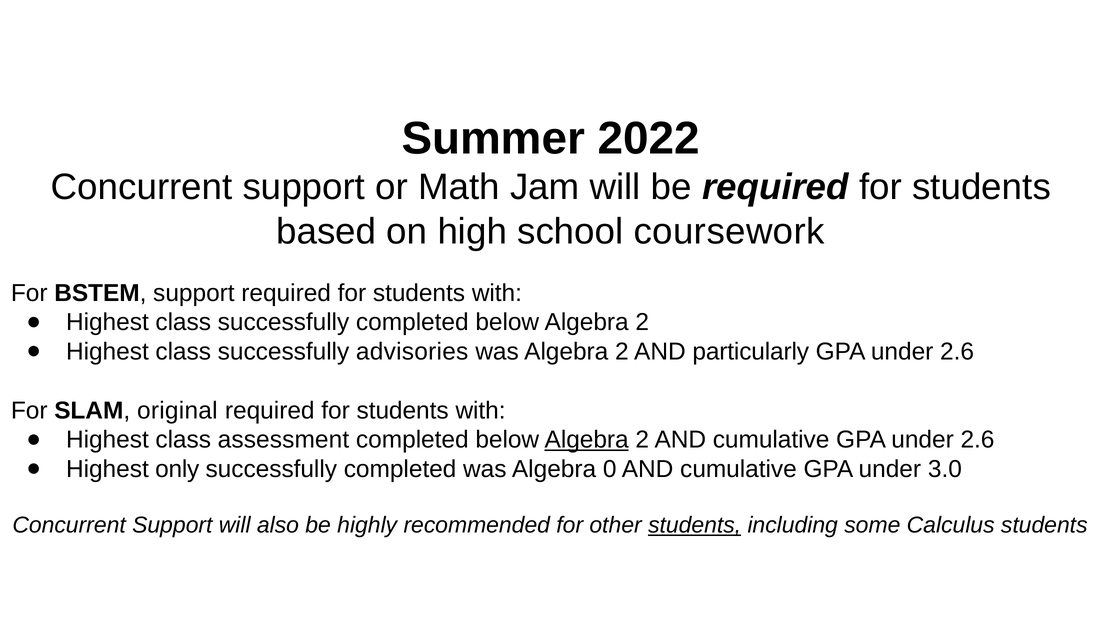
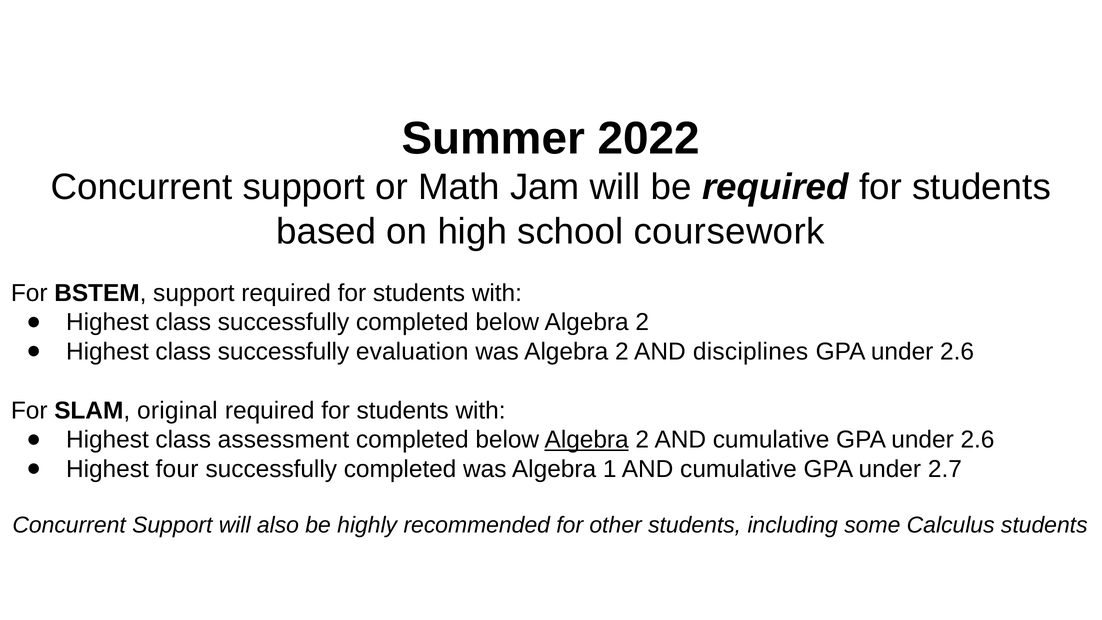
advisories: advisories -> evaluation (412, 352)
particularly: particularly -> disciplines (751, 352)
only: only -> four (177, 469)
0: 0 -> 1 (610, 469)
3.0: 3.0 -> 2.7 (945, 469)
students underline: present -> none (695, 525)
